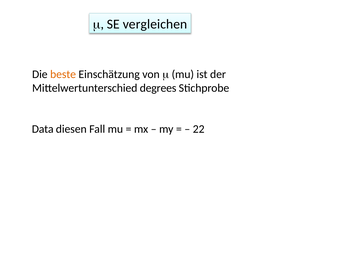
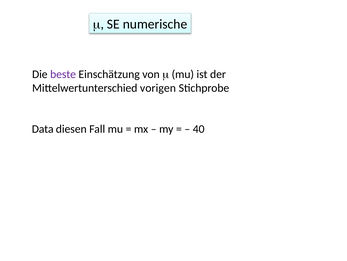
vergleichen: vergleichen -> numerische (155, 24)
beste colour: orange -> purple (63, 74)
degrees: degrees -> vorigen (158, 88)
22: 22 -> 40 (199, 129)
